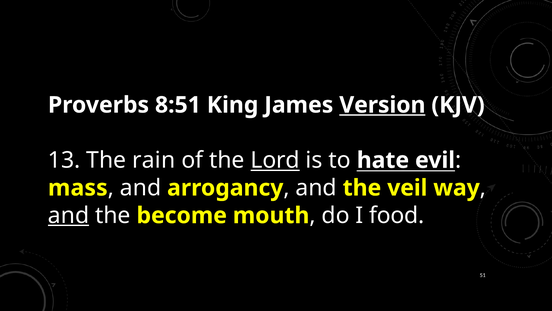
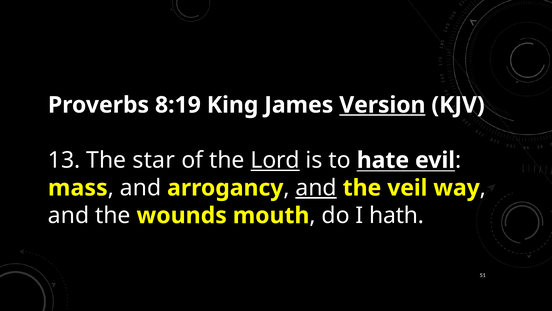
8:51: 8:51 -> 8:19 (178, 105)
rain: rain -> star (154, 160)
and underline: none -> present (316, 188)
and underline: present -> none (69, 215)
become: become -> wounds (182, 215)
food: food -> hath (397, 215)
